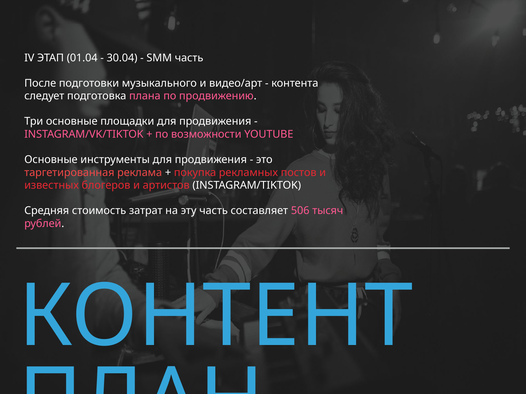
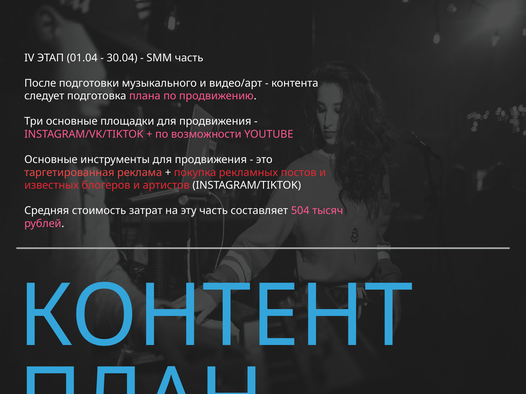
506: 506 -> 504 (300, 211)
